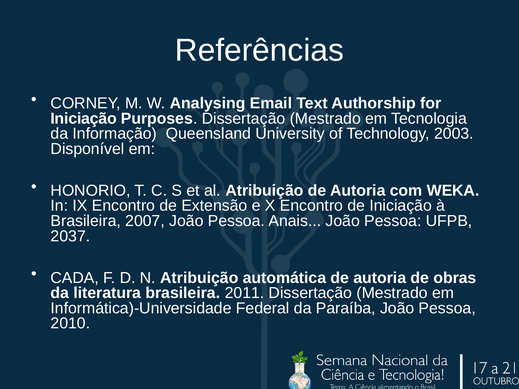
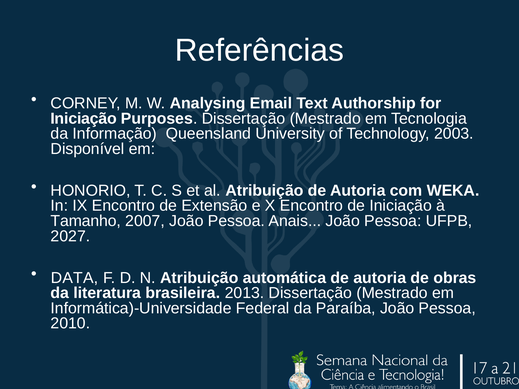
Brasileira: Brasileira -> Tamanho (86, 221)
2037: 2037 -> 2027 (70, 236)
CADA: CADA -> DATA (75, 278)
2011: 2011 -> 2013 (245, 293)
